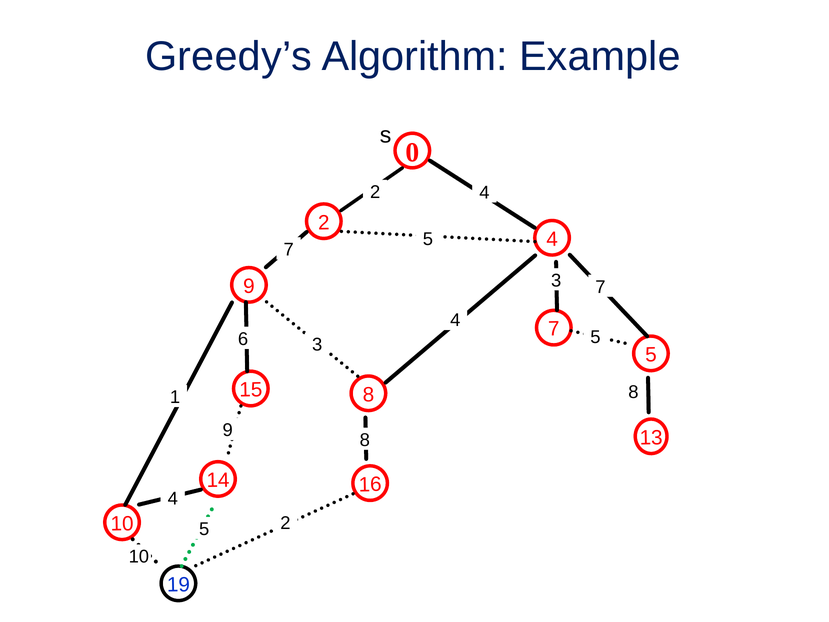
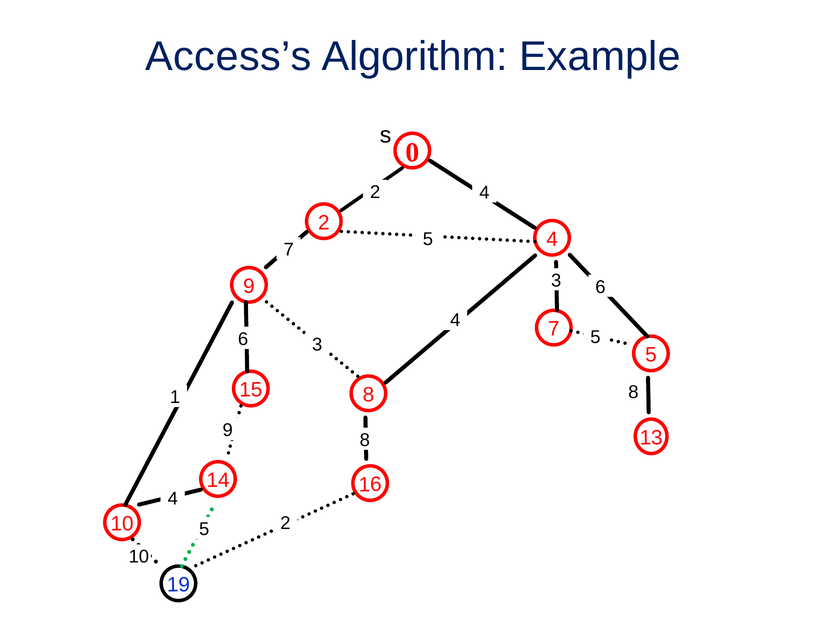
Greedy’s: Greedy’s -> Access’s (228, 57)
3 7: 7 -> 6 (600, 287)
